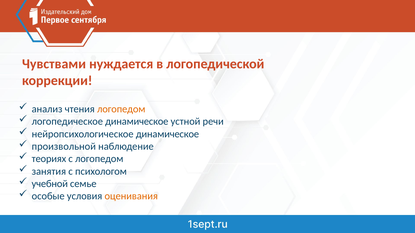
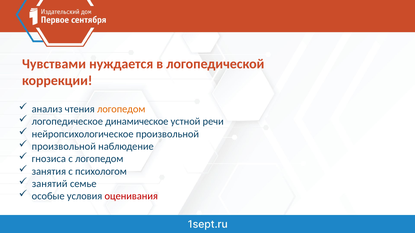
нейропсихологическое динамическое: динамическое -> произвольной (167, 134)
теориях: теориях -> гнозиса (49, 159)
учебной: учебной -> занятий (50, 184)
оценивания colour: orange -> red (131, 197)
